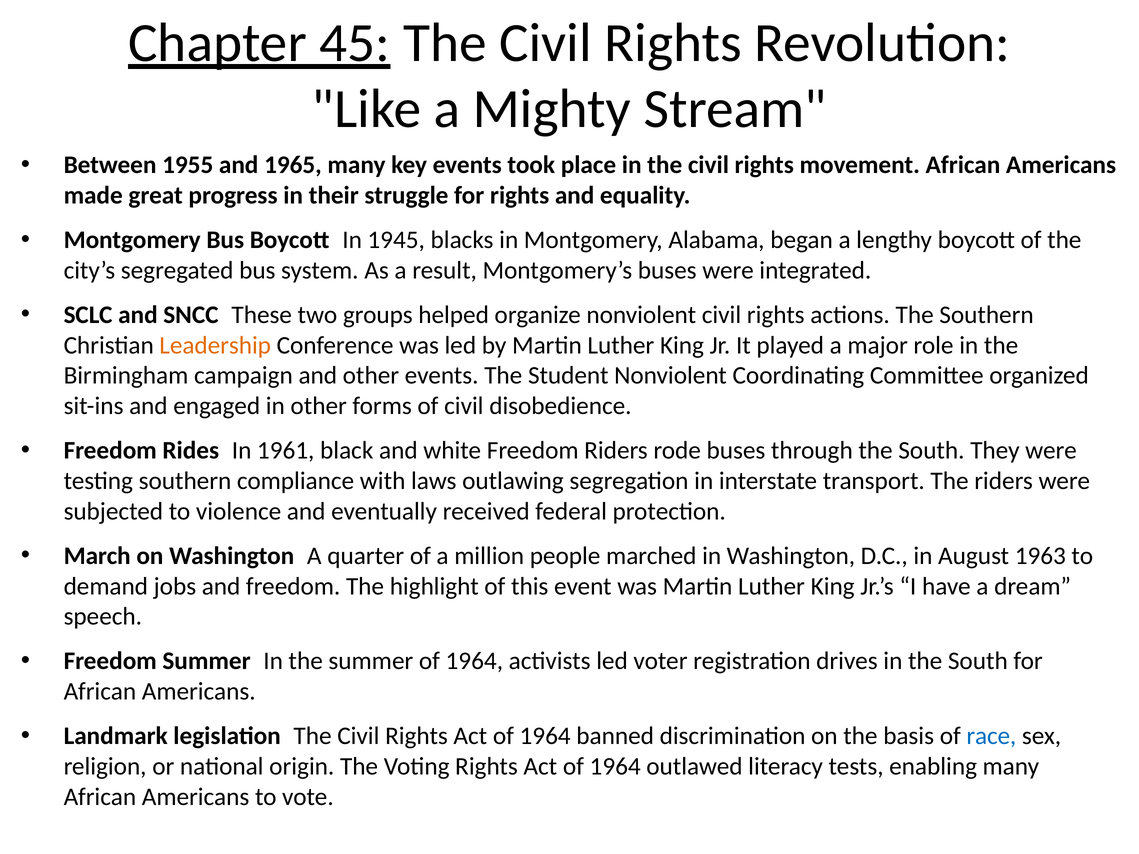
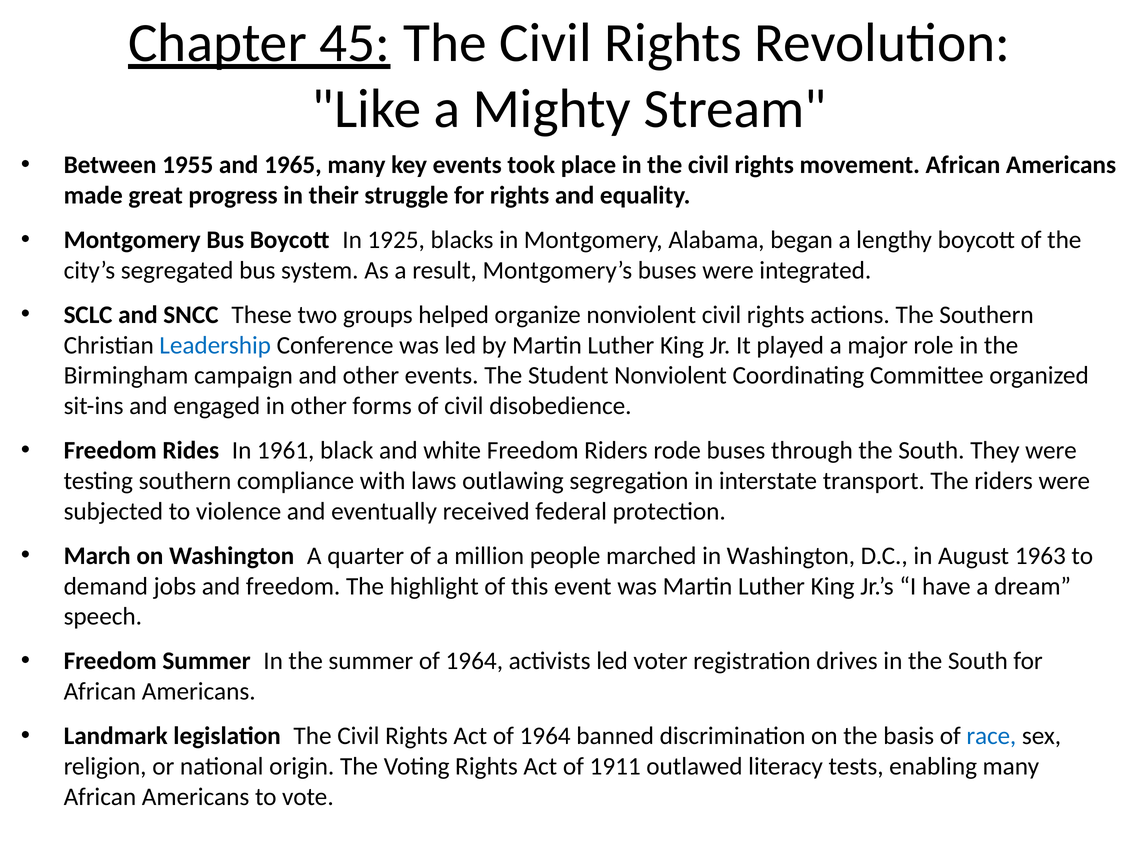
1945: 1945 -> 1925 (396, 240)
Leadership colour: orange -> blue (215, 345)
1964: 1964 -> 1911 (615, 767)
